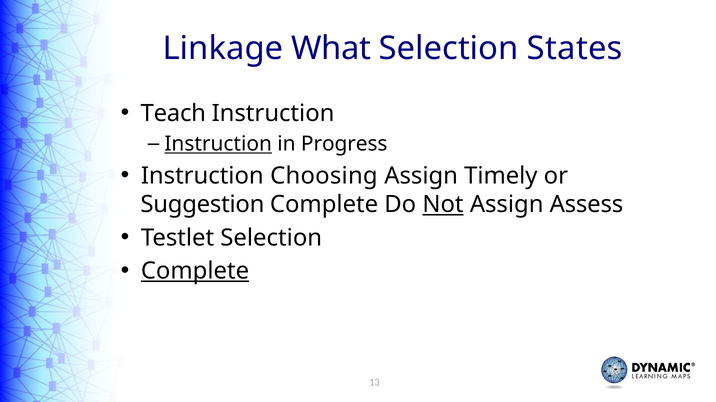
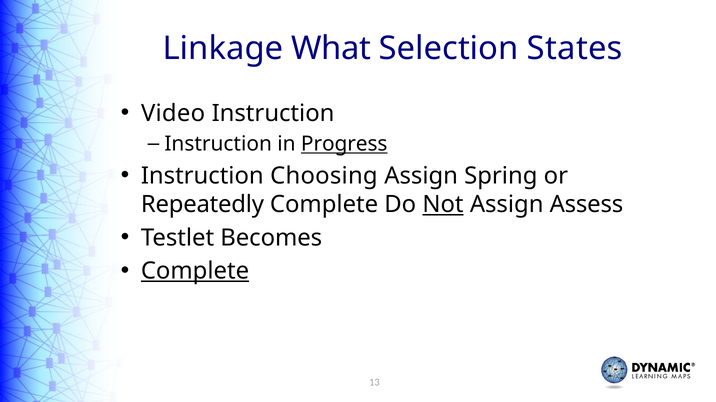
Teach: Teach -> Video (173, 114)
Instruction underline: present -> none (218, 144)
Progress underline: none -> present (344, 144)
Timely: Timely -> Spring (501, 176)
Suggestion: Suggestion -> Repeatedly (202, 205)
Testlet Selection: Selection -> Becomes (271, 238)
